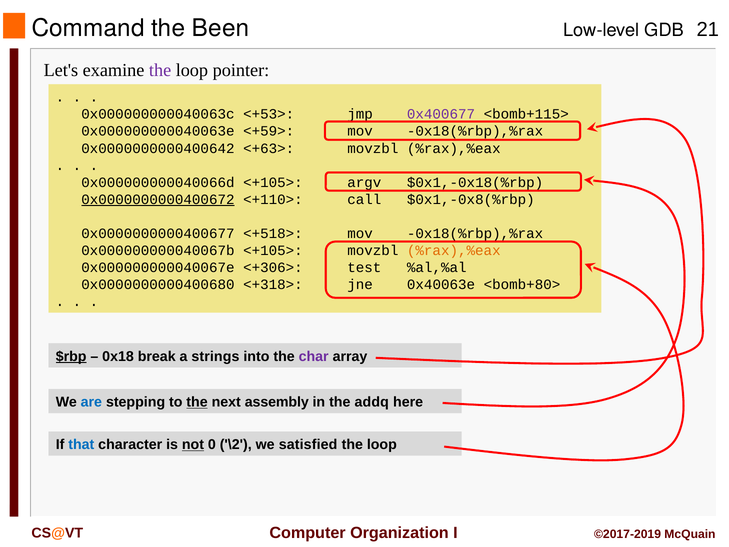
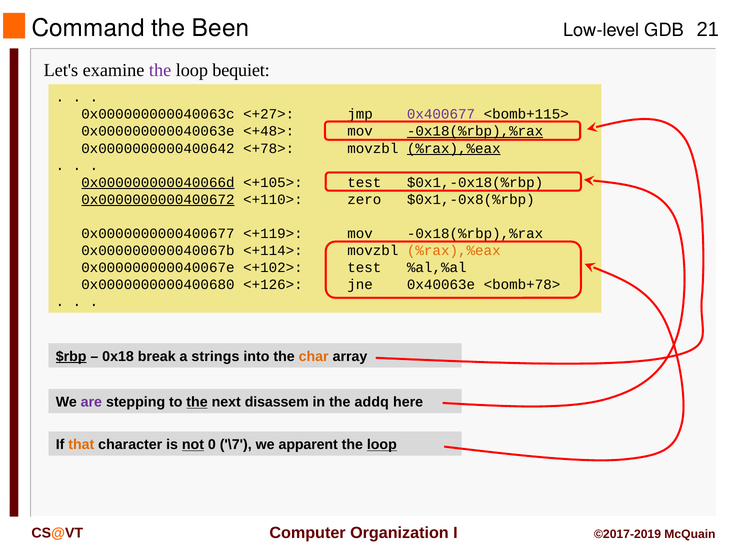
pointer: pointer -> bequiet (241, 70)
<+53>: <+53> -> <+27> (269, 114)
<+59>: <+59> -> <+48> (269, 131)
-0x18(%rbp),%rax underline: none -> present (475, 131)
<+63>: <+63> -> <+78> (269, 148)
%rax),%eax underline: none -> present (454, 148)
0x000000000040066d underline: none -> present (158, 182)
<+105> argv: argv -> test (364, 182)
call: call -> zero (364, 199)
<+518>: <+518> -> <+119> (273, 233)
0x000000000040067b <+105>: <+105> -> <+114> (273, 250)
<+306>: <+306> -> <+102> (273, 267)
<+318>: <+318> -> <+126> (273, 284)
<bomb+80>: <bomb+80> -> <bomb+78> (522, 284)
char colour: purple -> orange (314, 356)
are colour: blue -> purple (91, 402)
assembly: assembly -> disassem (277, 402)
that colour: blue -> orange (81, 444)
\2: \2 -> \7 (236, 444)
satisfied: satisfied -> apparent (308, 444)
loop underline: none -> present (382, 444)
